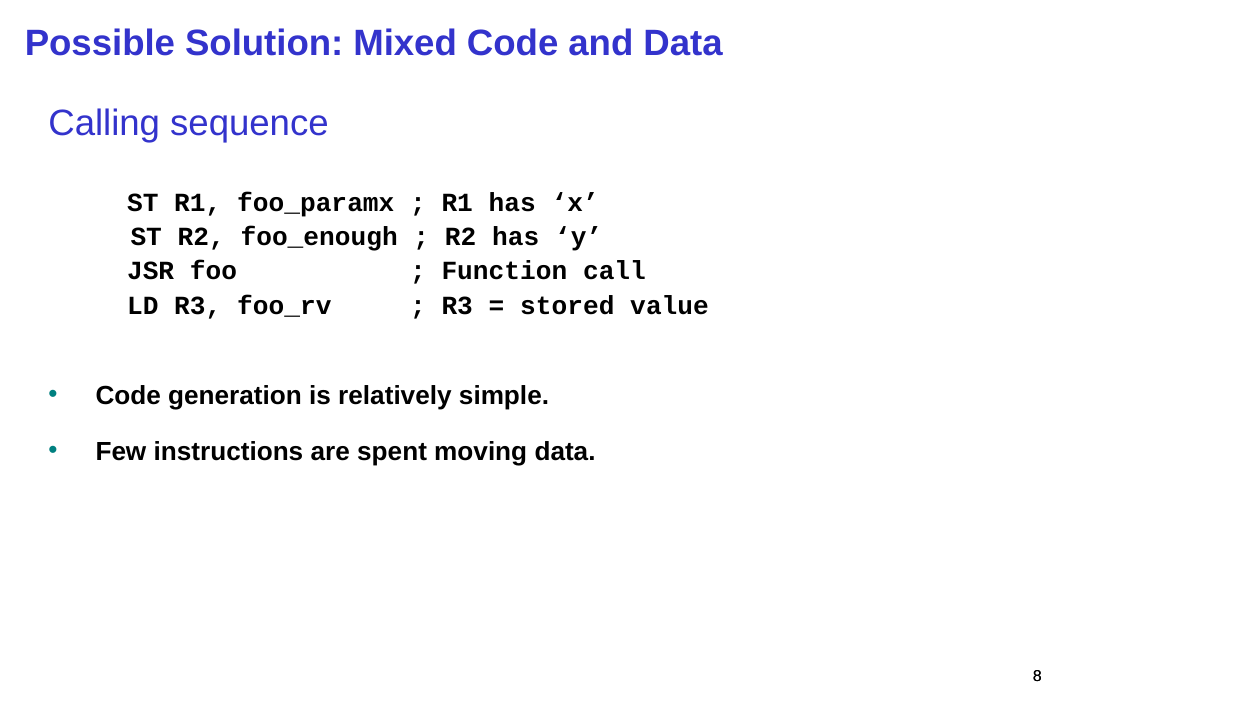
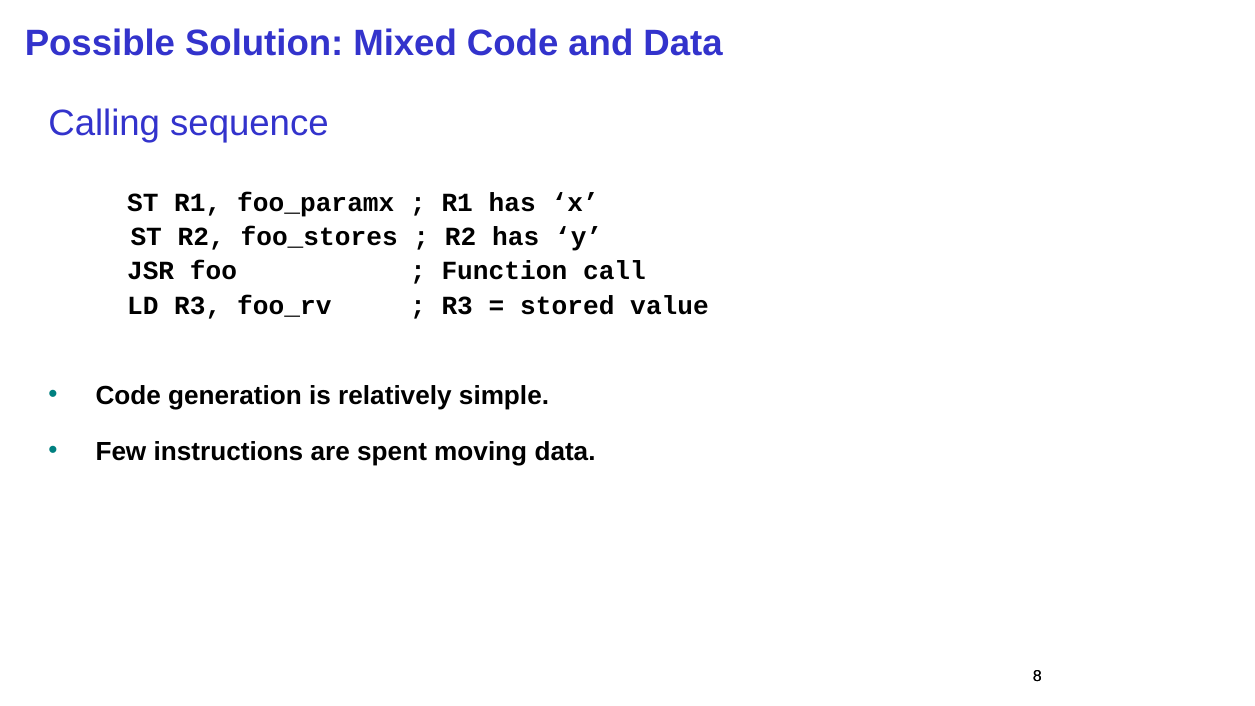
foo_enough: foo_enough -> foo_stores (319, 237)
